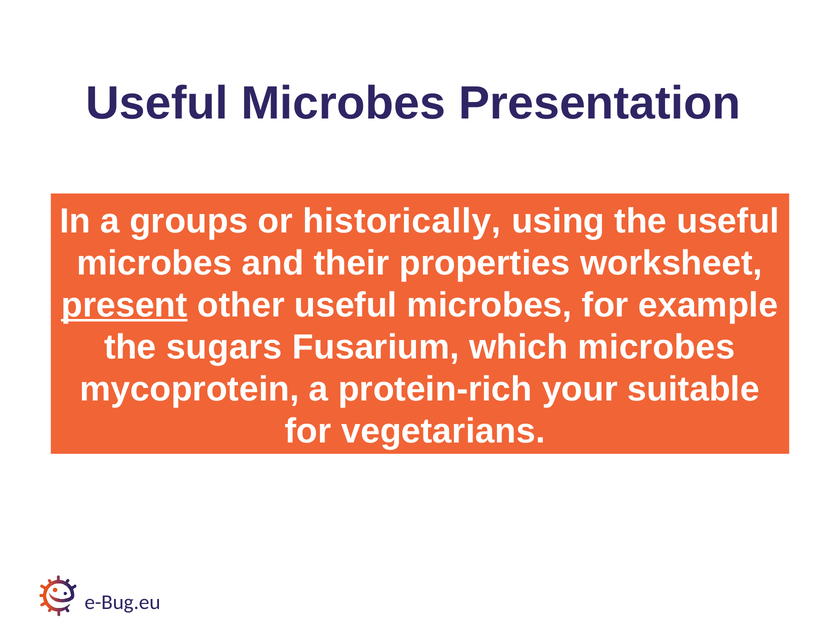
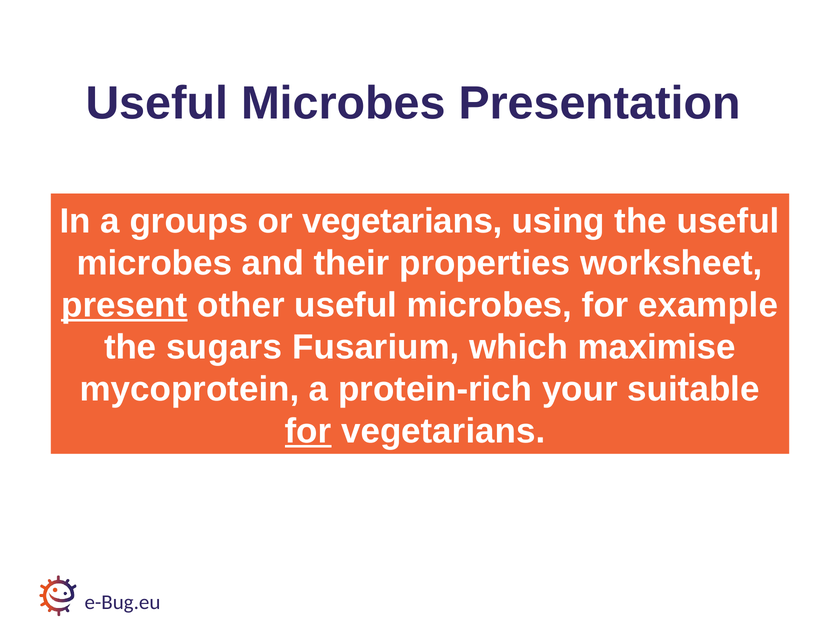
or historically: historically -> vegetarians (402, 221)
which microbes: microbes -> maximise (657, 347)
for underline: none -> present (308, 431)
